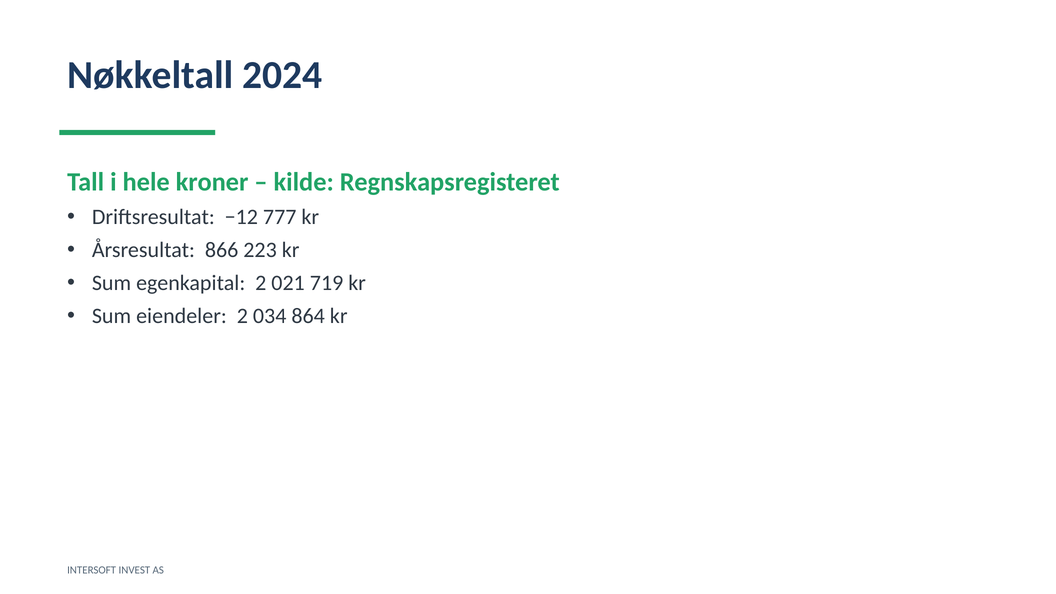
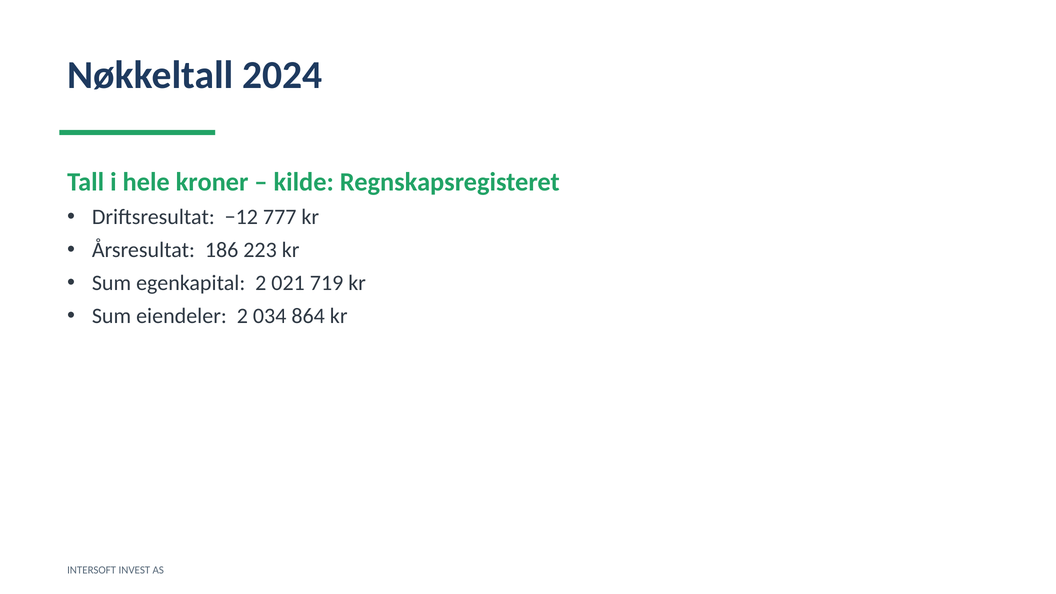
866: 866 -> 186 (222, 250)
